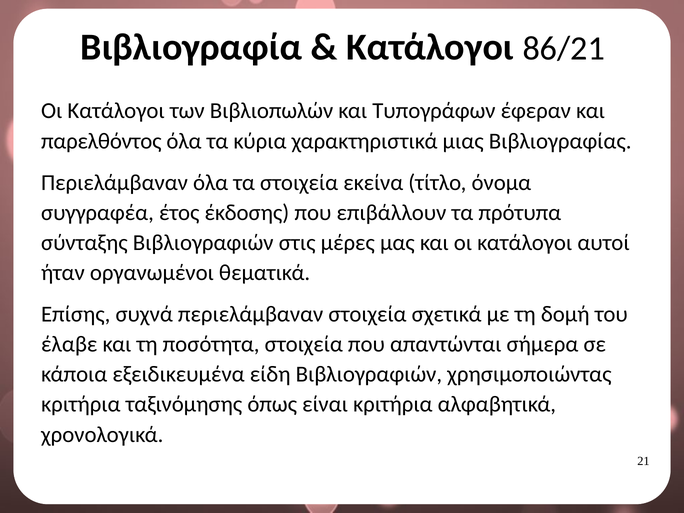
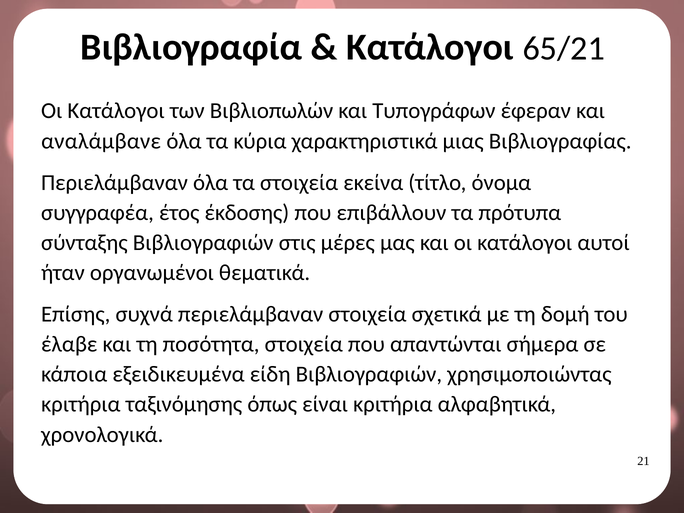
86/21: 86/21 -> 65/21 (564, 49)
παρελθόντος: παρελθόντος -> αναλάμβανε (101, 141)
